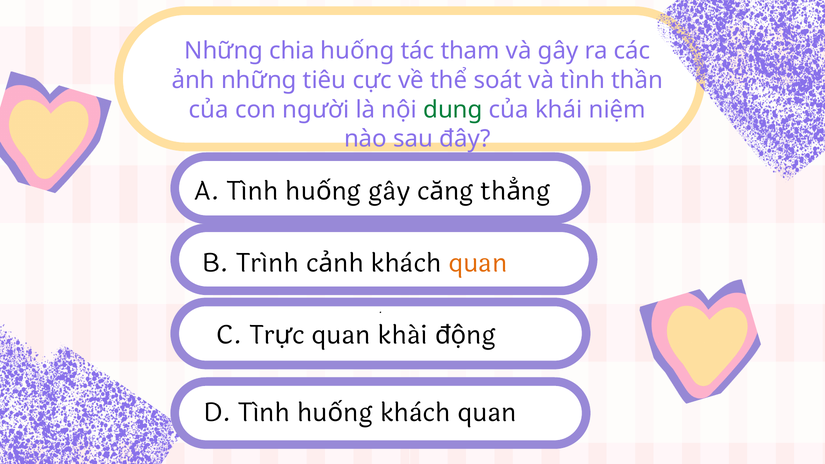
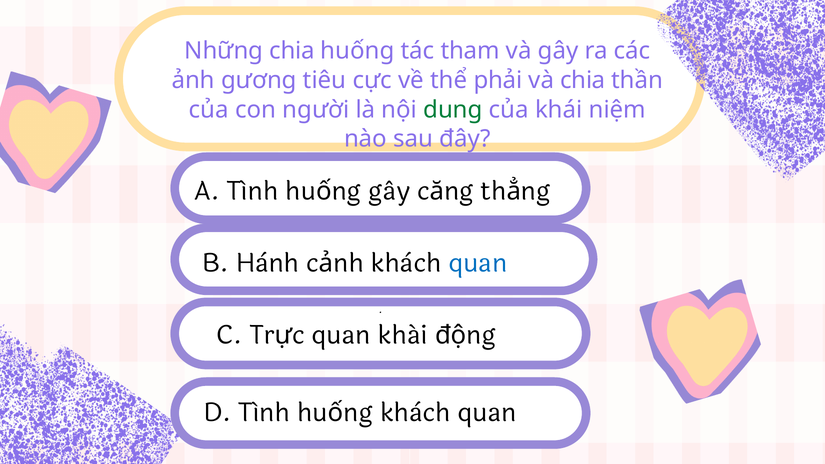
ảnh những: những -> gương (259, 80)
soát: soát -> phải (498, 80)
và tình: tình -> chia (583, 80)
Trính: Trính -> Hành (268, 263)
quan colour: orange -> blue (478, 263)
